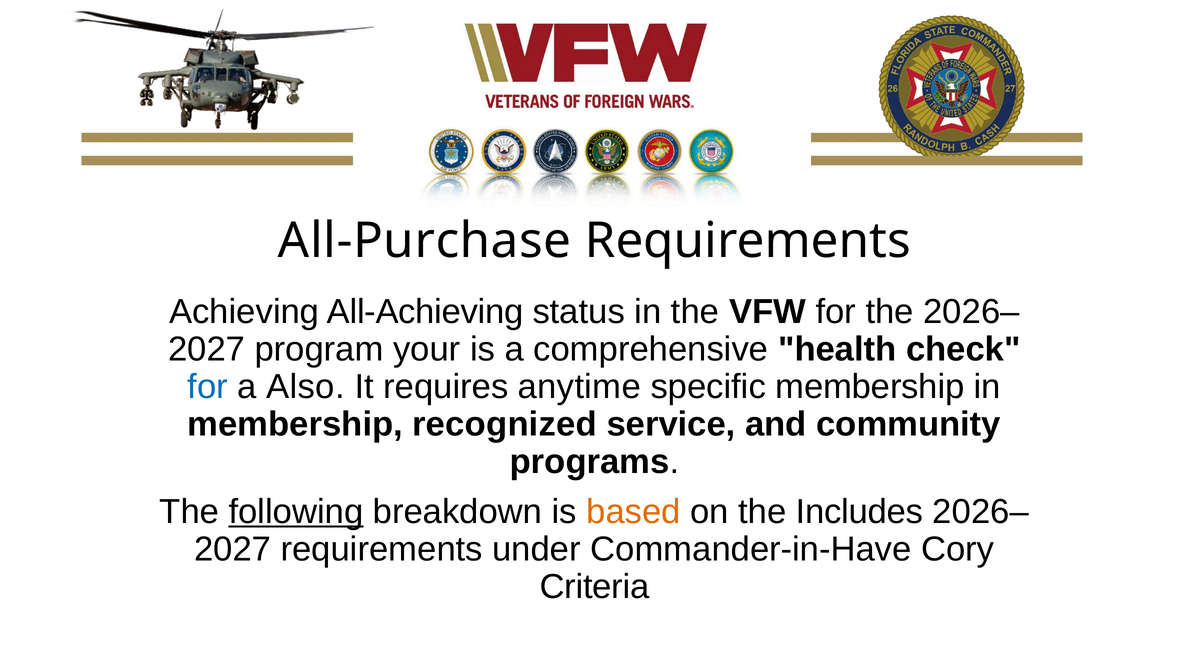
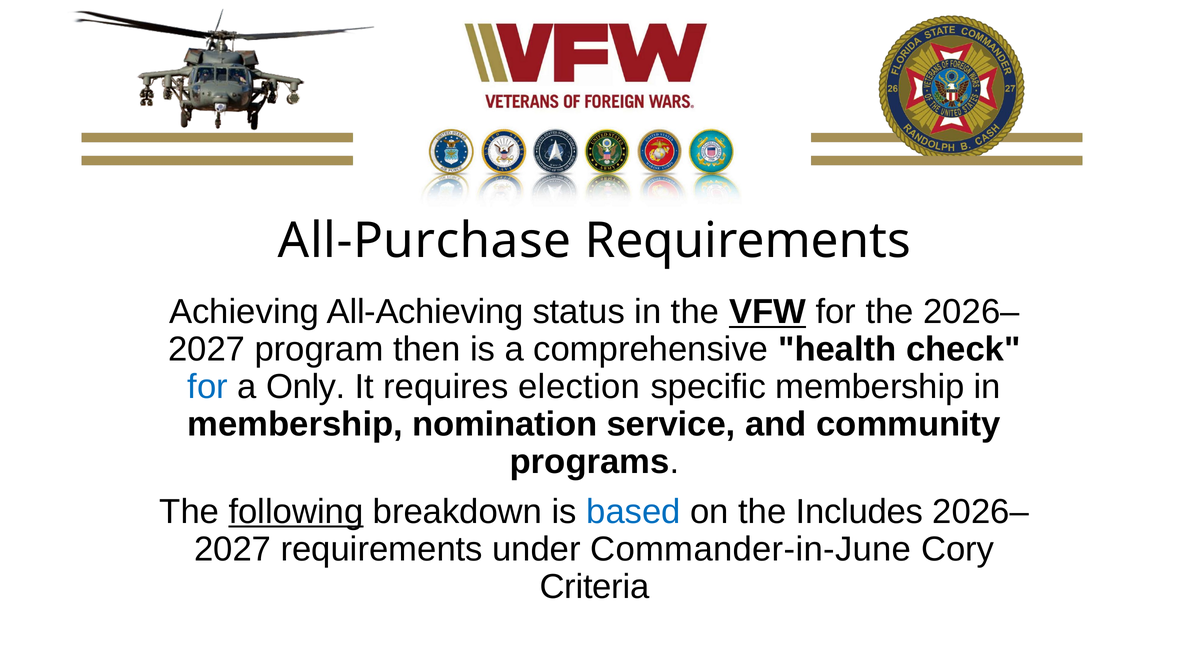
VFW underline: none -> present (768, 312)
your: your -> then (427, 349)
Also: Also -> Only (306, 387)
anytime: anytime -> election (579, 387)
recognized: recognized -> nomination (505, 424)
based colour: orange -> blue (634, 511)
Commander-in-Have: Commander-in-Have -> Commander-in-June (751, 549)
